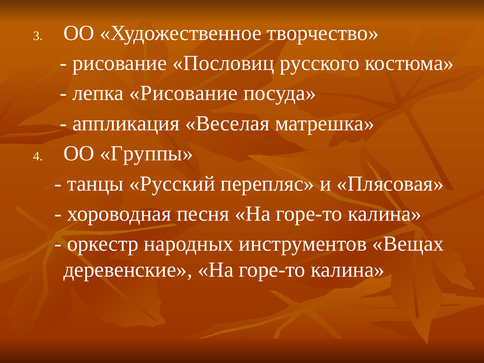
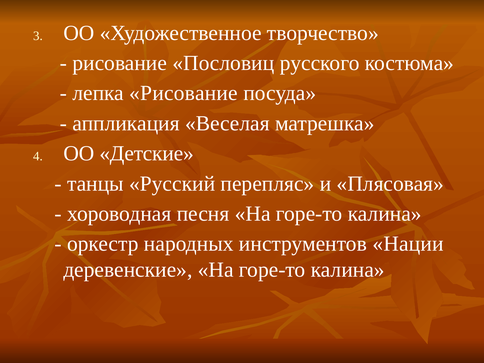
Группы: Группы -> Детские (147, 153)
Вещах: Вещах -> Нации (408, 244)
